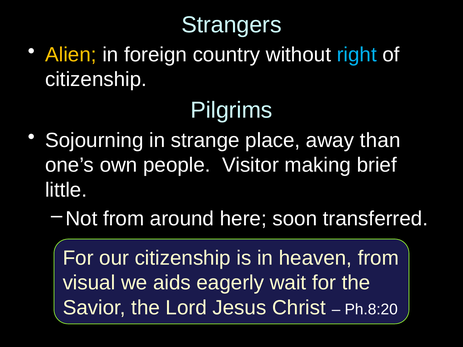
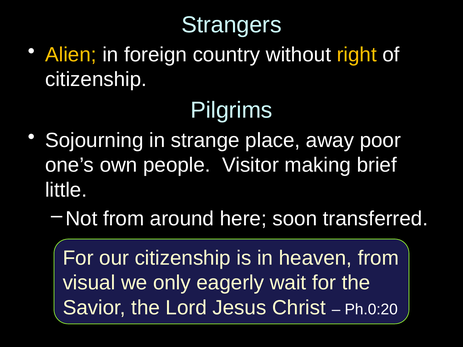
right colour: light blue -> yellow (357, 55)
than: than -> poor (380, 141)
aids: aids -> only (172, 283)
Ph.8:20: Ph.8:20 -> Ph.0:20 (371, 309)
